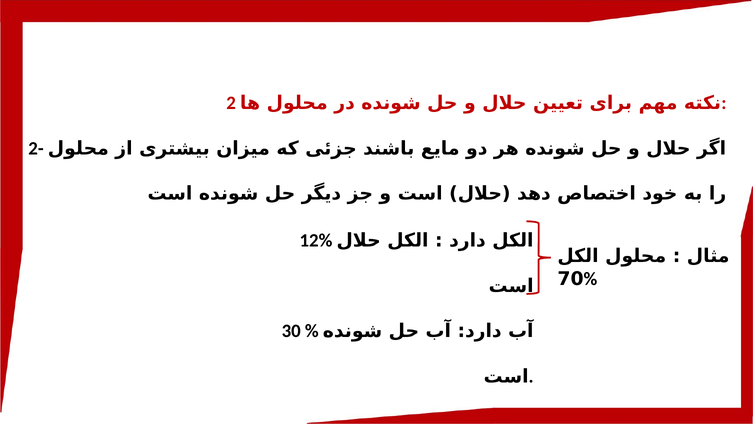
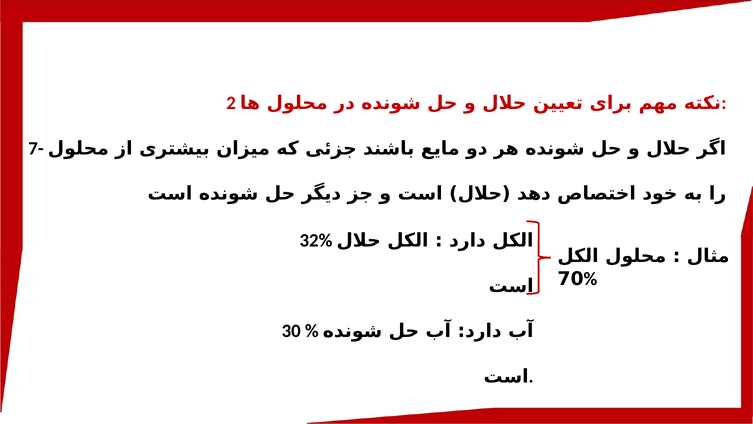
2-: 2- -> 7- (36, 148)
12%: 12% -> 32% (316, 240)
